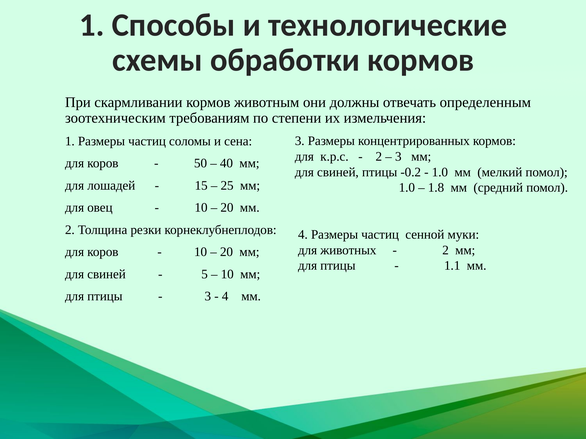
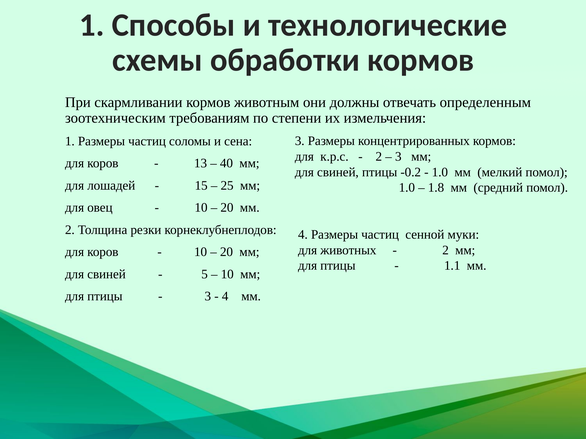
50: 50 -> 13 (201, 164)
